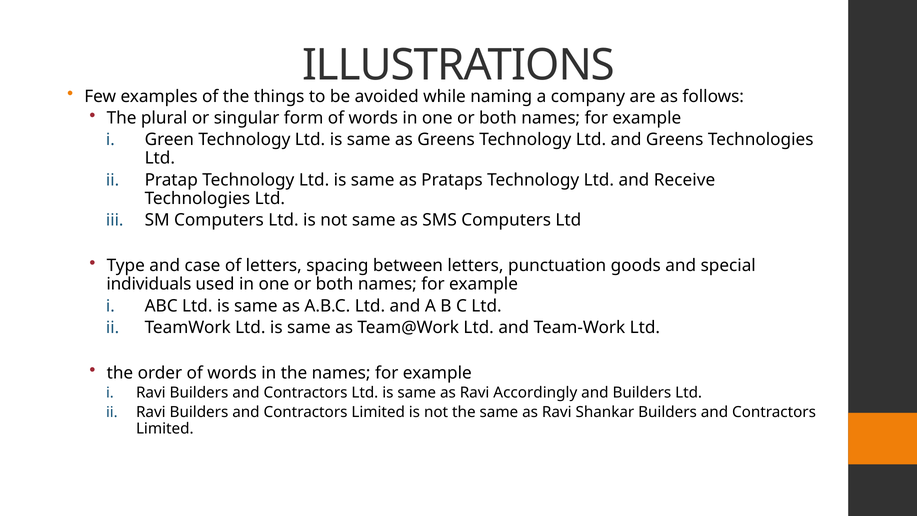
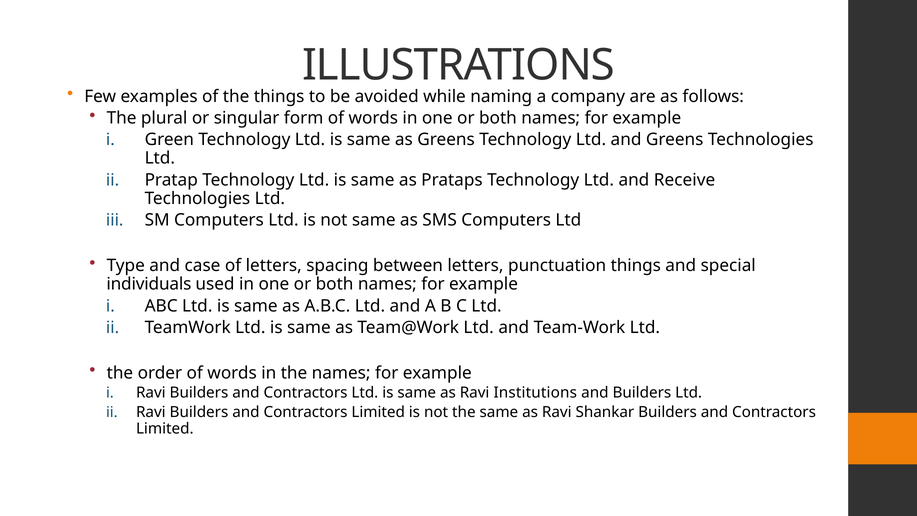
punctuation goods: goods -> things (636, 265)
Accordingly: Accordingly -> Institutions (535, 393)
